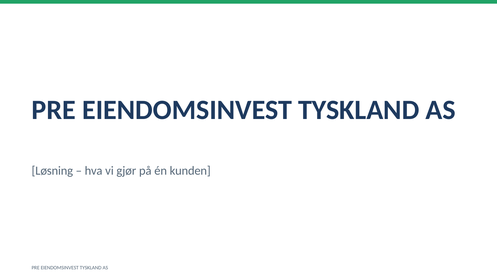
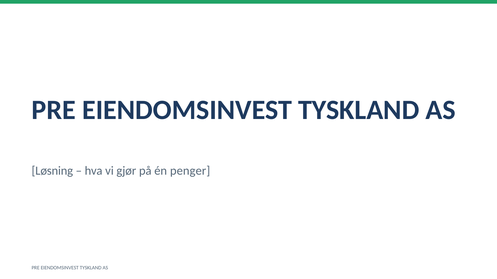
kunden: kunden -> penger (190, 171)
